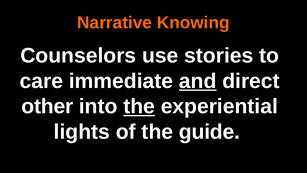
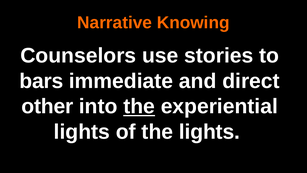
care: care -> bars (41, 81)
and underline: present -> none (198, 81)
the guide: guide -> lights (209, 132)
